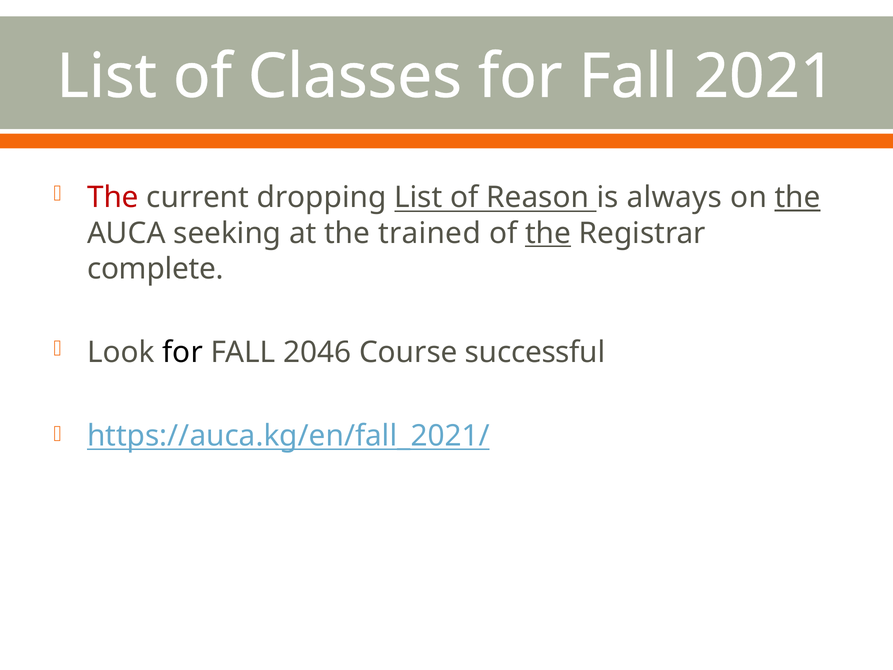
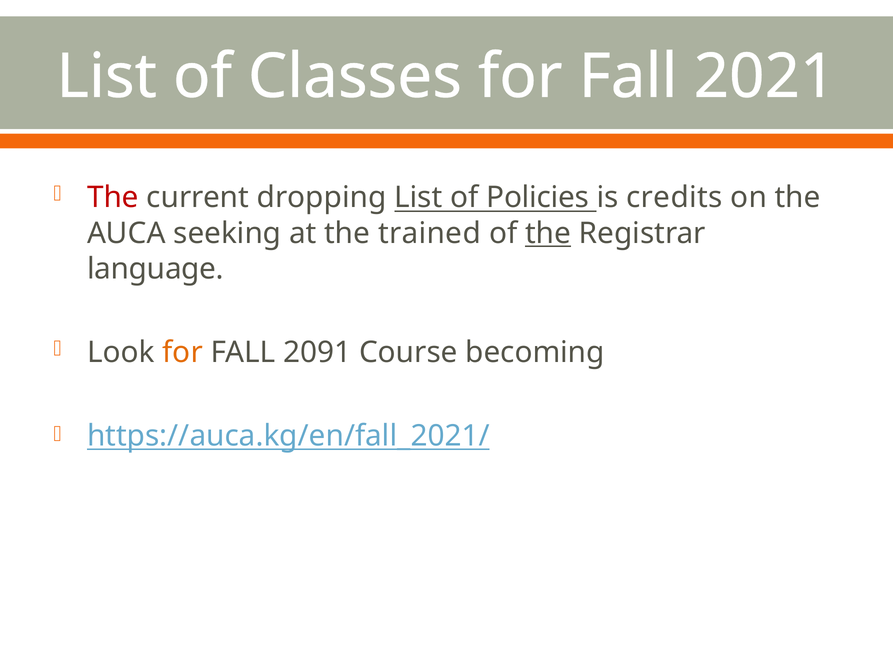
Reason: Reason -> Policies (538, 198)
always: always -> credits (674, 198)
the underline: present -> none (798, 198)
complete: complete -> language (156, 269)
for colour: black -> orange (183, 352)
2046: 2046 -> 2091 (317, 352)
successful: successful -> becoming (535, 352)
